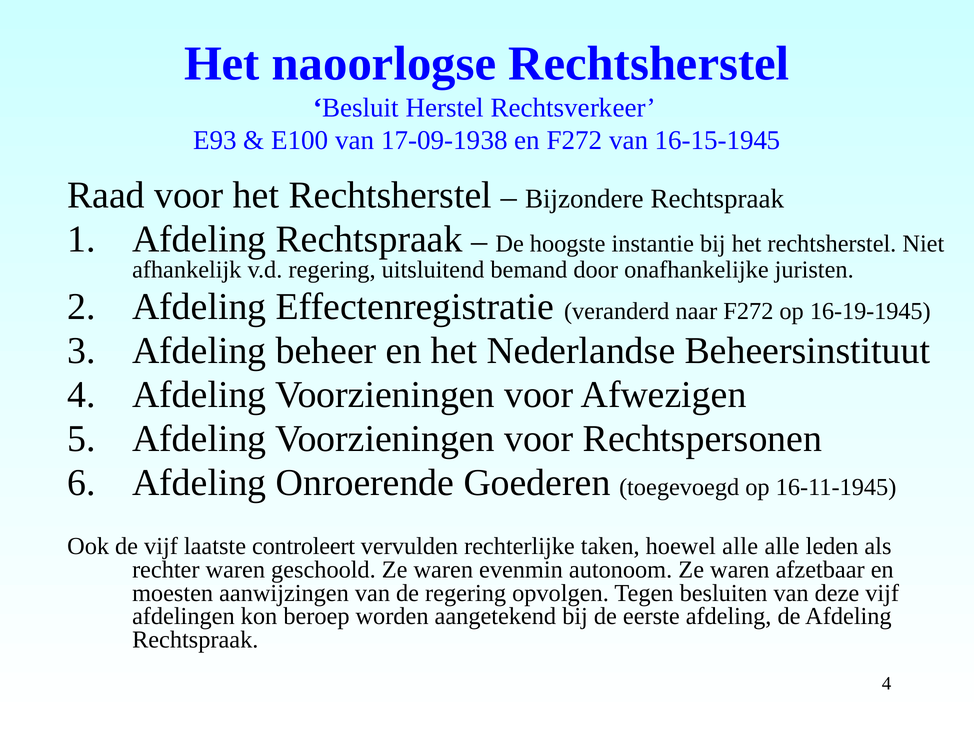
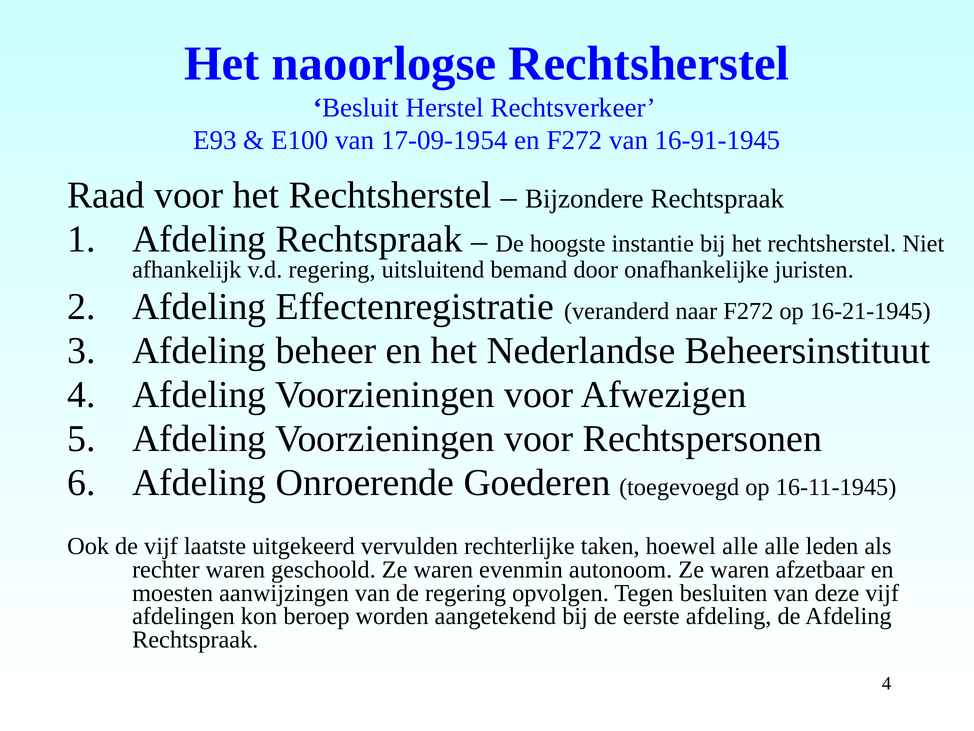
17-09-1938: 17-09-1938 -> 17-09-1954 (444, 140)
16-15-1945: 16-15-1945 -> 16-91-1945 (718, 140)
16-19-1945: 16-19-1945 -> 16-21-1945 (870, 311)
controleert: controleert -> uitgekeerd (303, 546)
